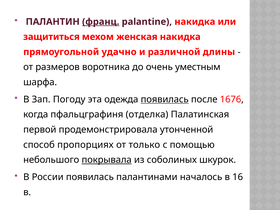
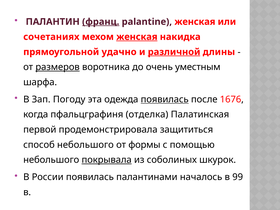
palantine накидка: накидка -> женская (195, 22)
защититься: защититься -> сочетаниях (51, 37)
женская underline: none -> present (137, 37)
различной underline: none -> present (174, 52)
размеров underline: none -> present (58, 67)
утонченной: утонченной -> защититься (187, 130)
способ пропорциях: пропорциях -> небольшого (85, 145)
только: только -> формы (144, 145)
16: 16 -> 99 (238, 177)
